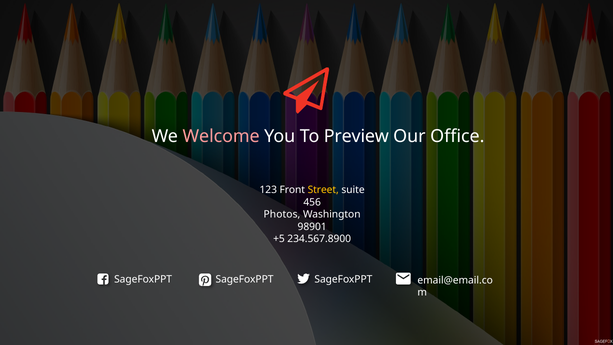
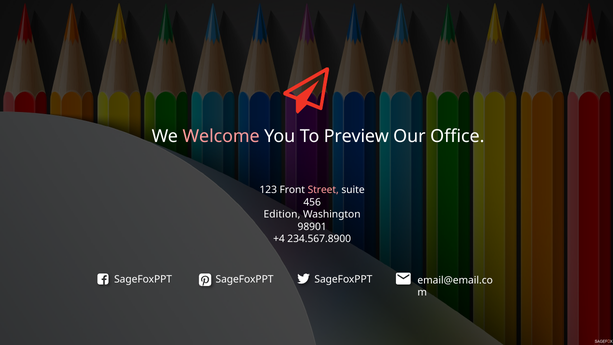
Street colour: yellow -> pink (323, 190)
Photos: Photos -> Edition (282, 214)
+5: +5 -> +4 (279, 239)
